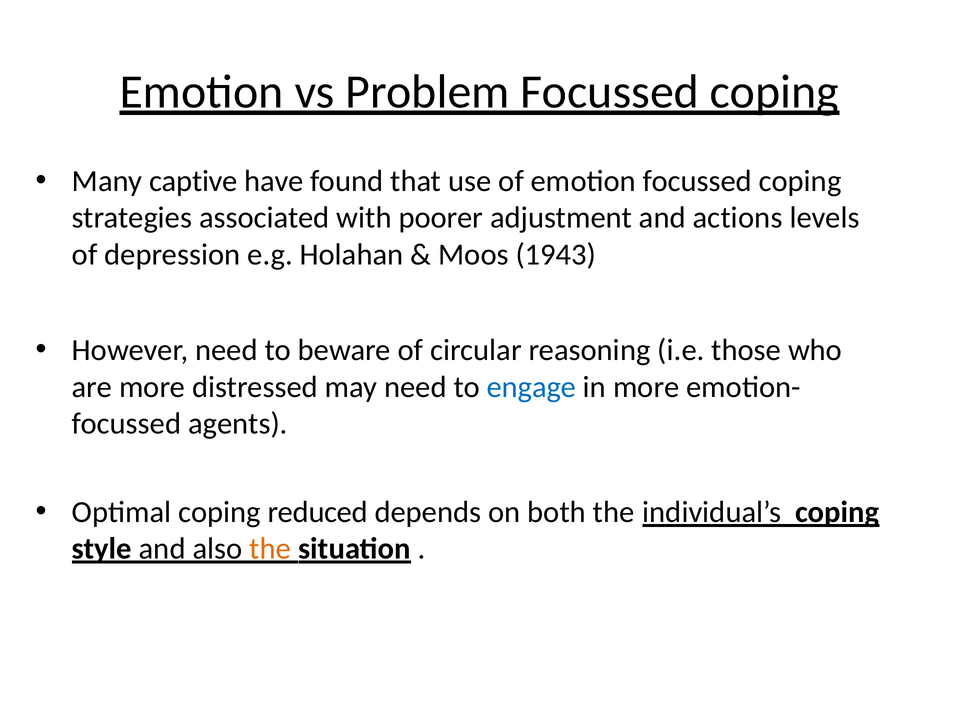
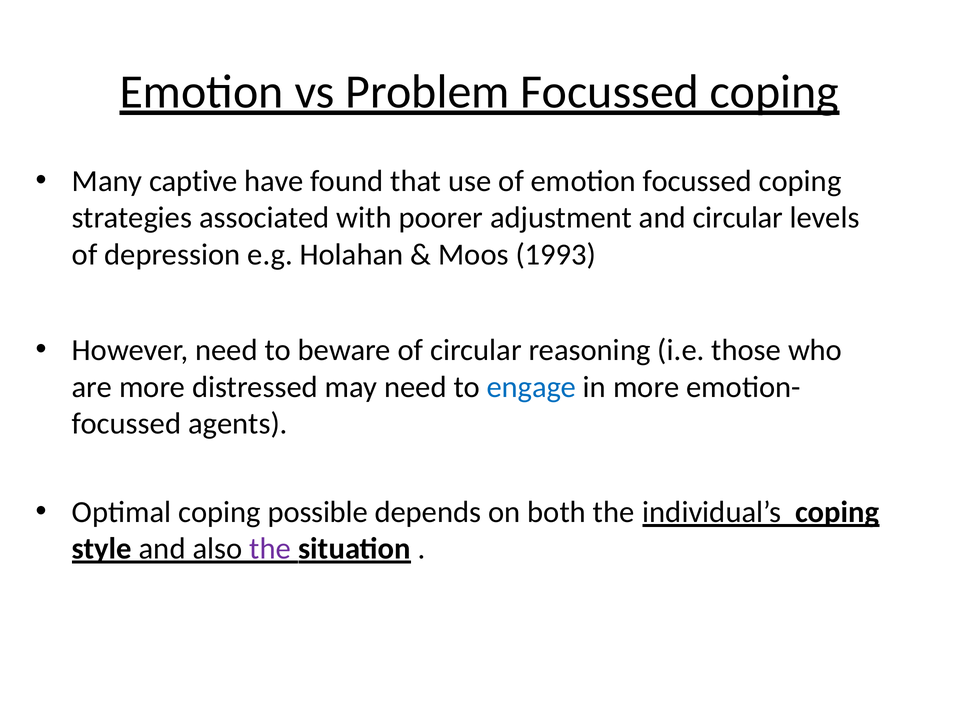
and actions: actions -> circular (738, 218)
1943: 1943 -> 1993 (556, 254)
reduced: reduced -> possible (318, 512)
the colour: orange -> purple (270, 549)
